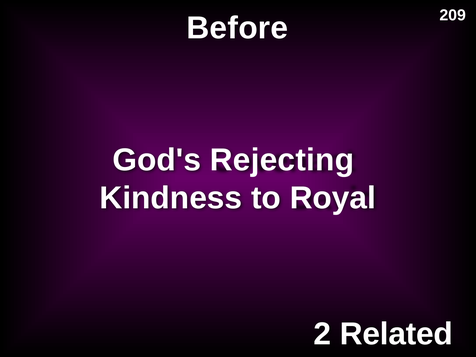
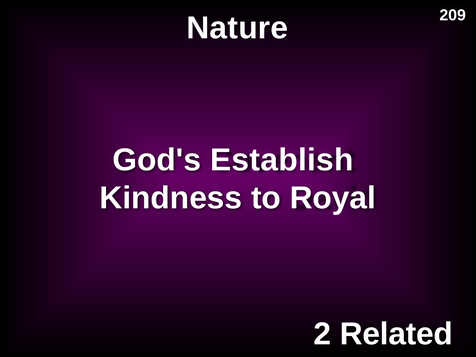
Before: Before -> Nature (237, 28)
Rejecting: Rejecting -> Establish (282, 160)
